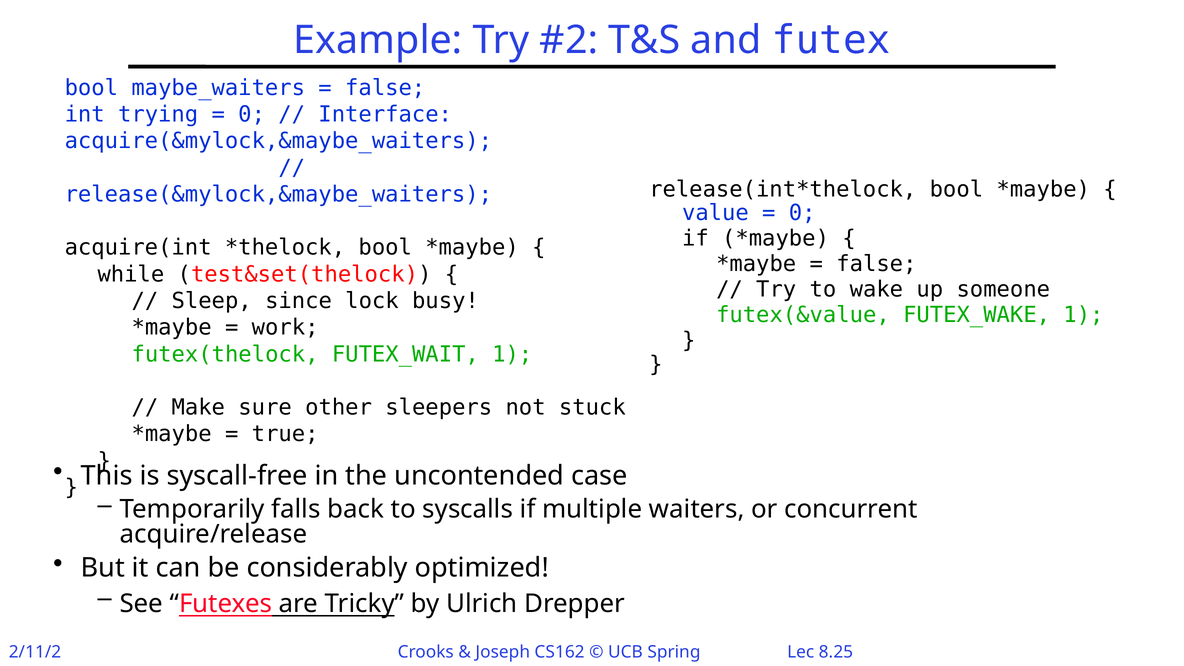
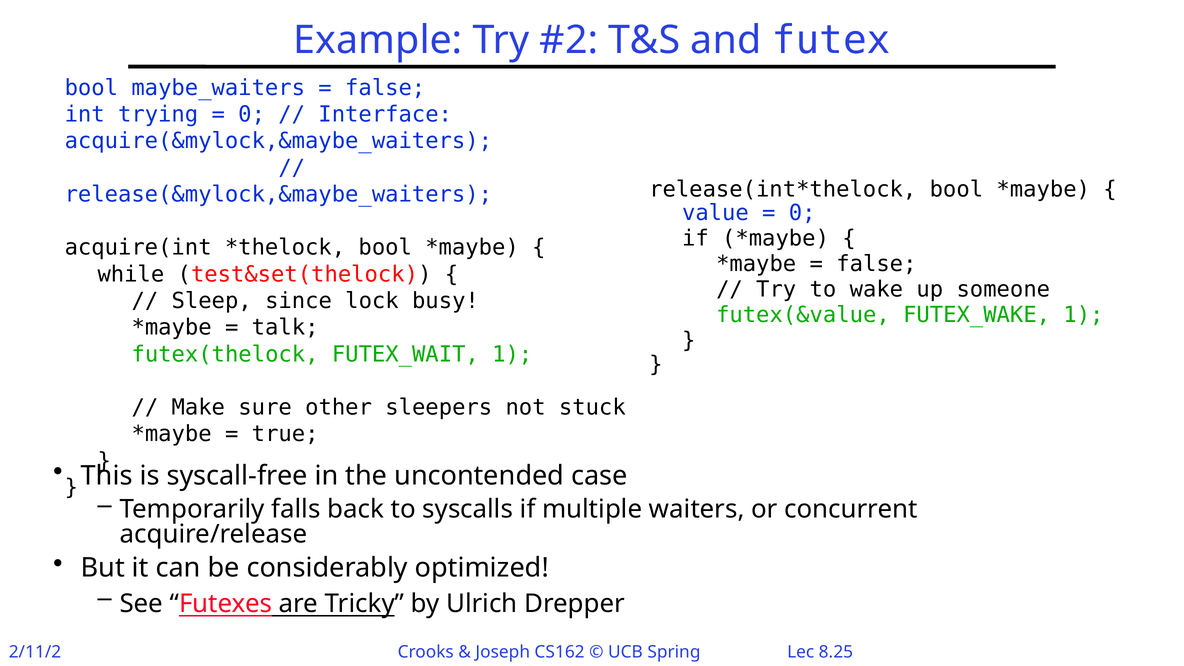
work: work -> talk (285, 328)
